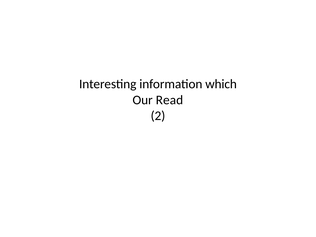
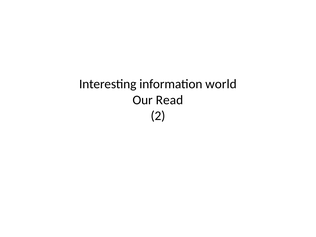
which: which -> world (221, 84)
